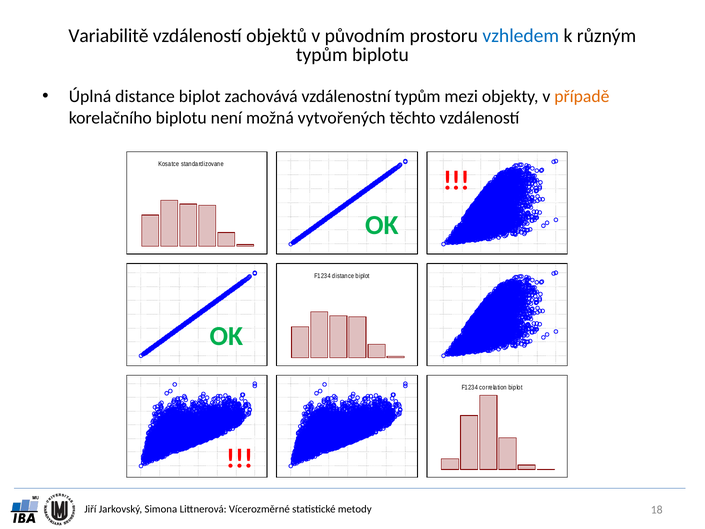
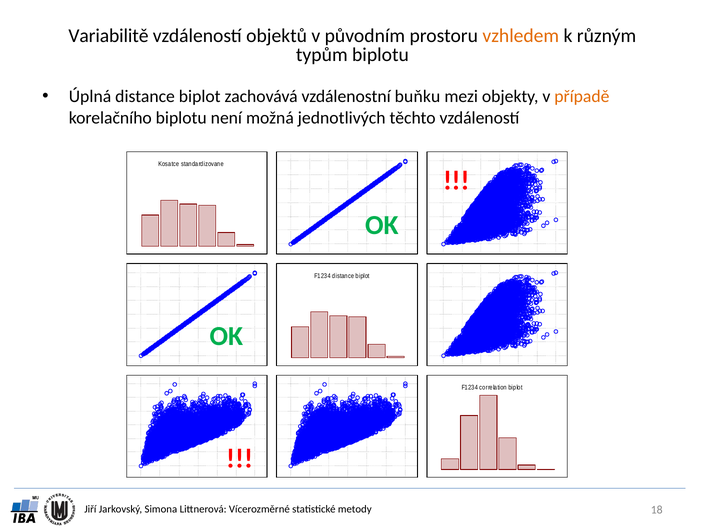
vzhledem colour: blue -> orange (521, 36)
vzdálenostní typům: typům -> buňku (418, 96)
vytvořených: vytvořených -> jednotlivých (342, 118)
